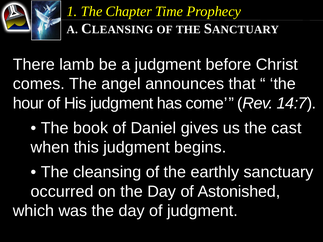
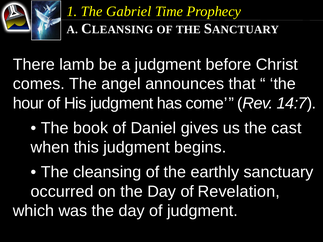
Chapter: Chapter -> Gabriel (129, 11)
Astonished: Astonished -> Revelation (239, 192)
